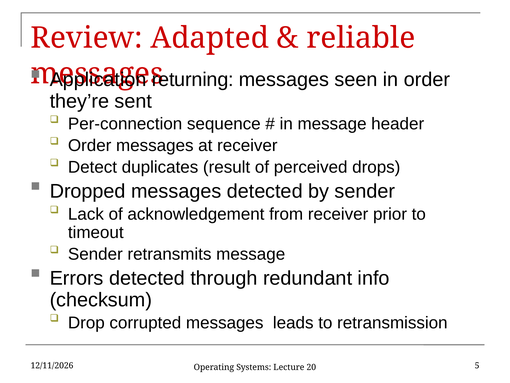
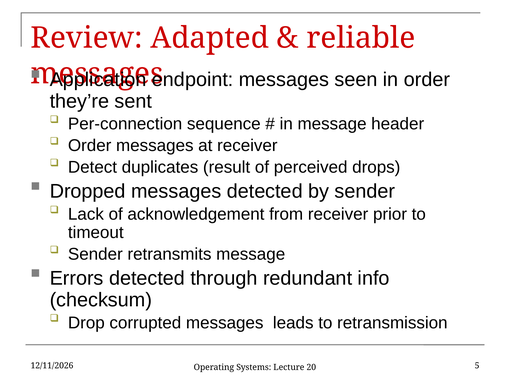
returning: returning -> endpoint (193, 80)
